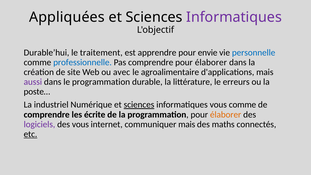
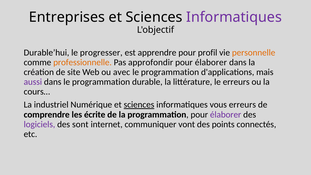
Appliquées: Appliquées -> Entreprises (67, 17)
traitement: traitement -> progresser (101, 53)
envie: envie -> profil (208, 53)
personnelle colour: blue -> orange (254, 53)
professionnelle colour: blue -> orange (83, 62)
Pas comprendre: comprendre -> approfondir (151, 62)
agroalimentaire: agroalimentaire -> programmation (170, 72)
poste…: poste… -> cours… (37, 92)
vous comme: comme -> erreurs (242, 105)
élaborer colour: orange -> purple (226, 114)
des vous: vous -> sont (80, 124)
communiquer mais: mais -> vont (187, 124)
maths: maths -> points (223, 124)
etc underline: present -> none (30, 134)
